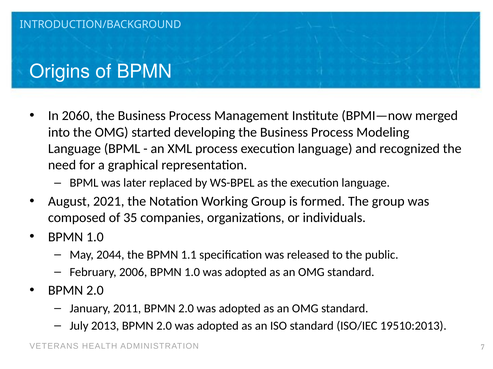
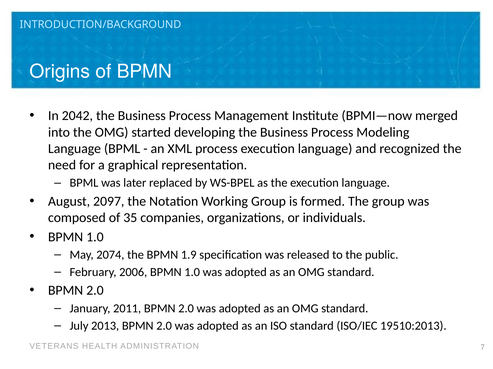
2060: 2060 -> 2042 (77, 116)
2021: 2021 -> 2097 (109, 202)
2044: 2044 -> 2074 (110, 255)
1.1: 1.1 -> 1.9 (189, 255)
